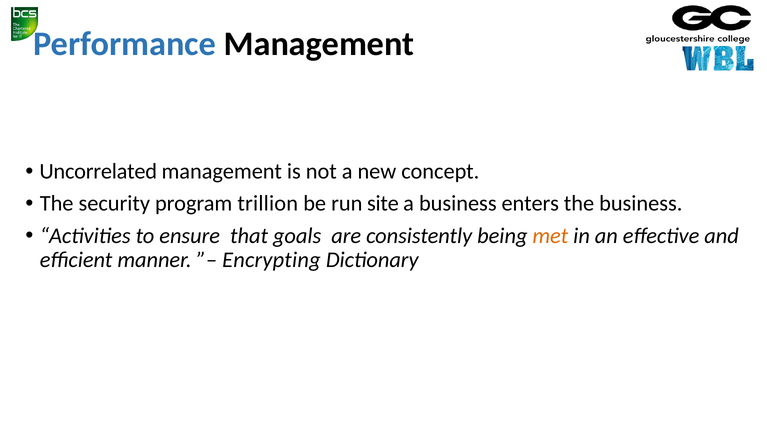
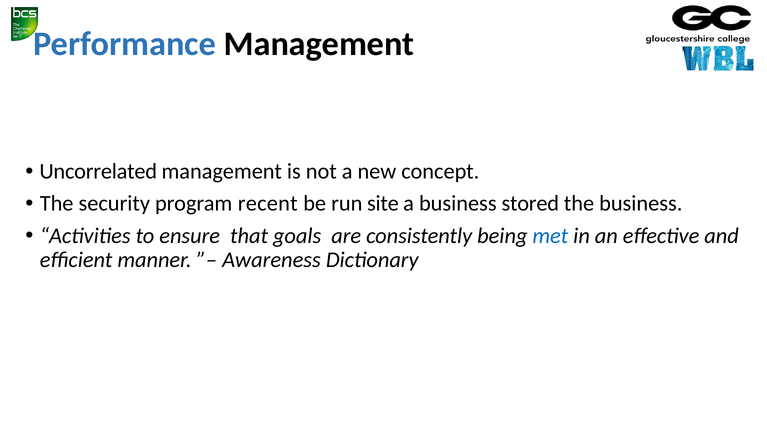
trillion: trillion -> recent (268, 204)
enters: enters -> stored (530, 204)
met colour: orange -> blue (550, 236)
Encrypting: Encrypting -> Awareness (271, 260)
